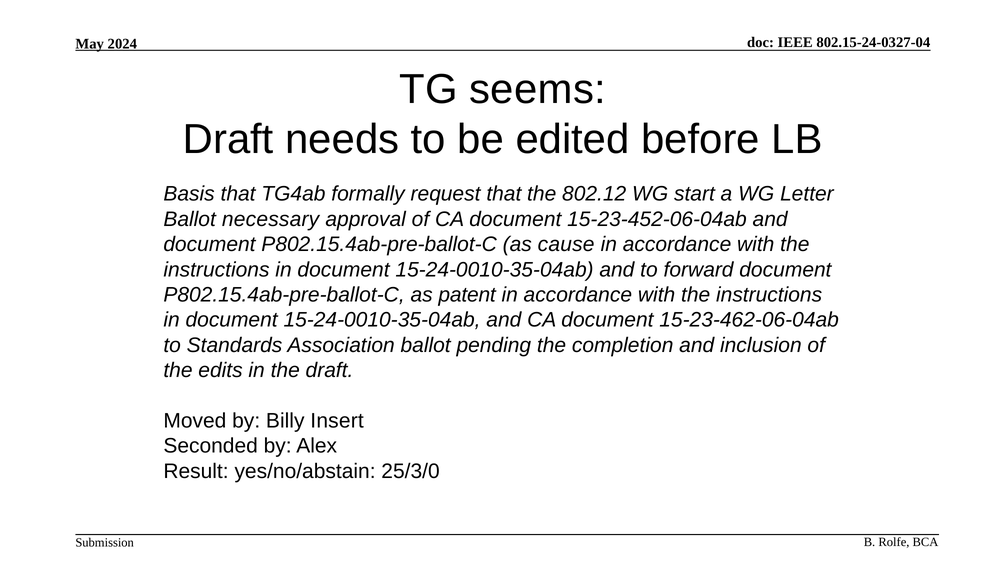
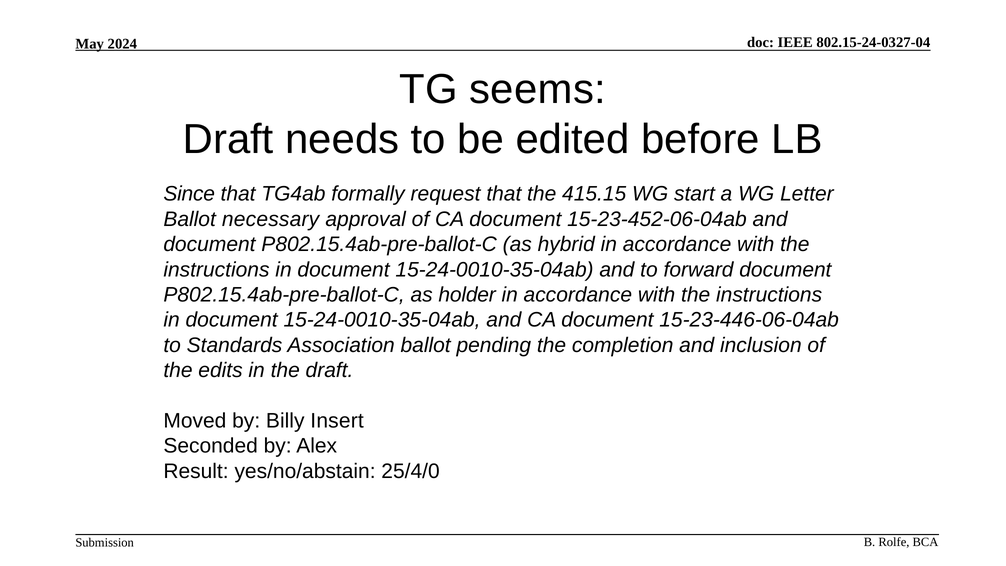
Basis: Basis -> Since (189, 194)
802.12: 802.12 -> 415.15 (594, 194)
cause: cause -> hybrid (566, 244)
patent: patent -> holder (467, 295)
15-23-462-06-04ab: 15-23-462-06-04ab -> 15-23-446-06-04ab (749, 320)
25/3/0: 25/3/0 -> 25/4/0 (411, 471)
